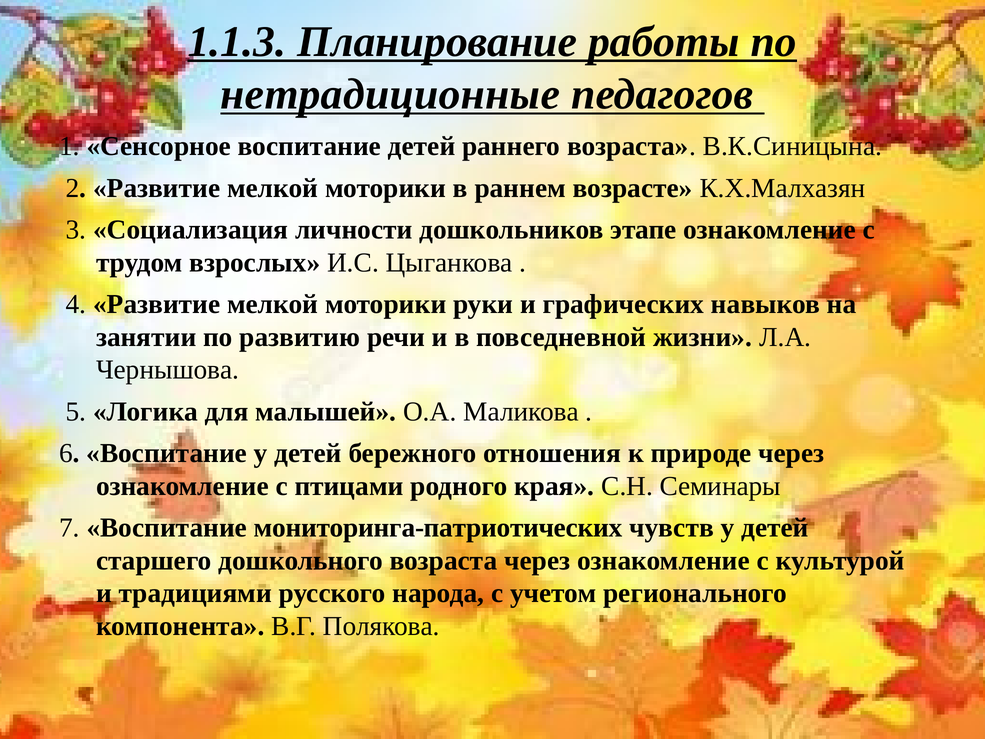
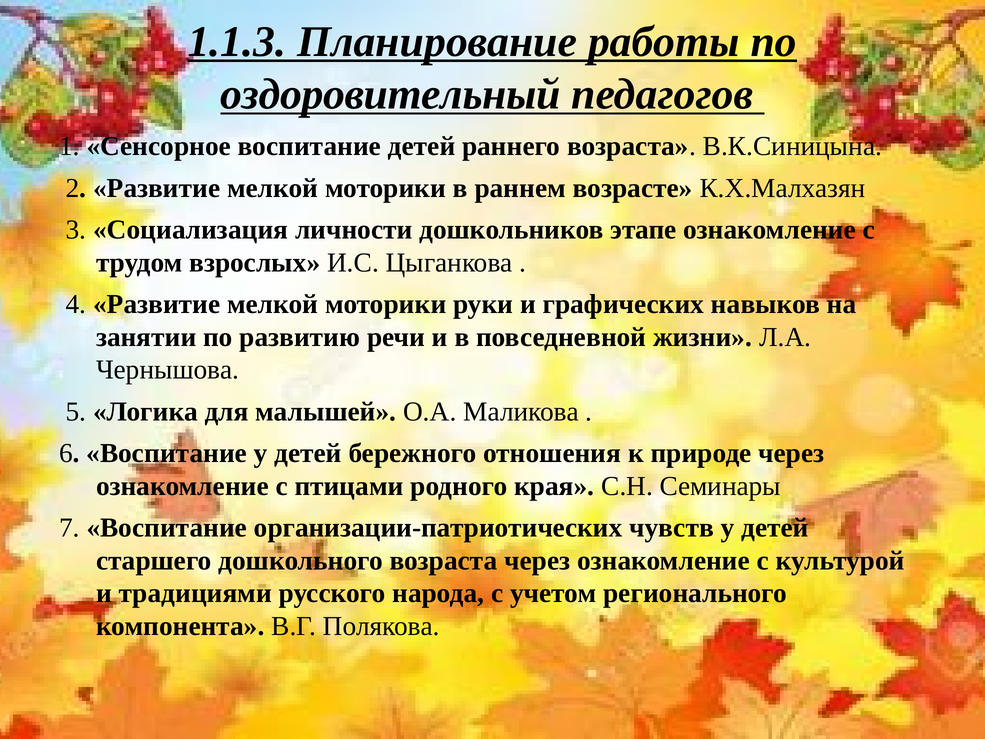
нетрадиционные: нетрадиционные -> оздоровительный (390, 94)
мониторинга-патриотических: мониторинга-патриотических -> организации-патриотических (438, 527)
